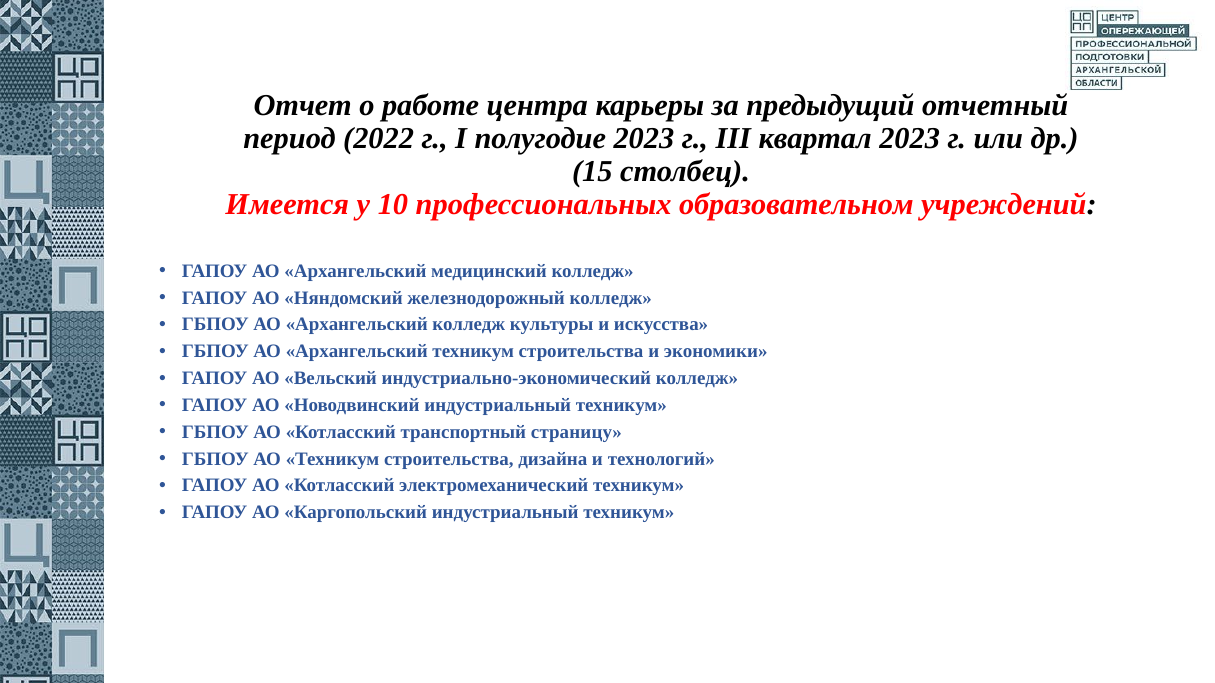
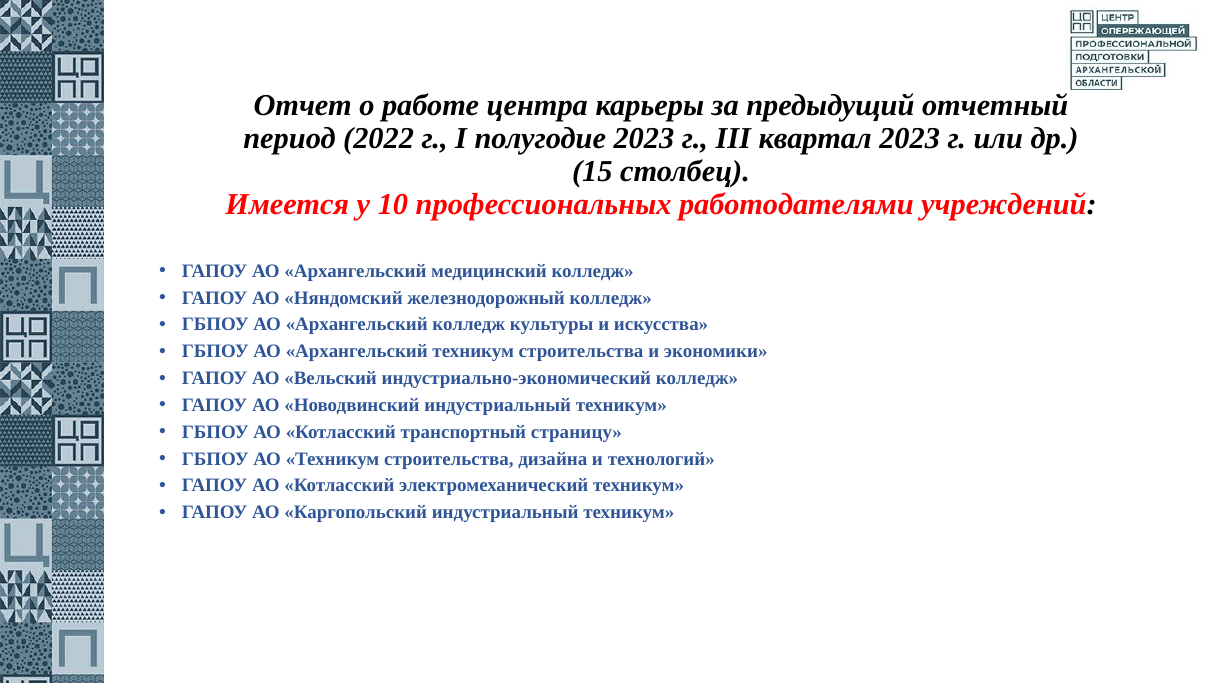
образовательном: образовательном -> работодателями (796, 204)
